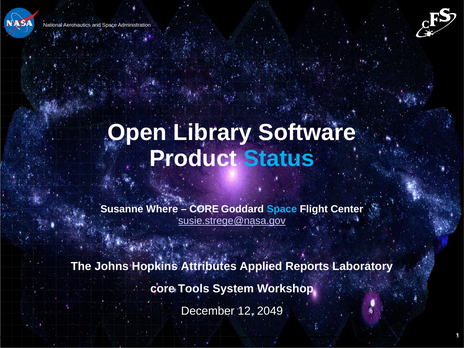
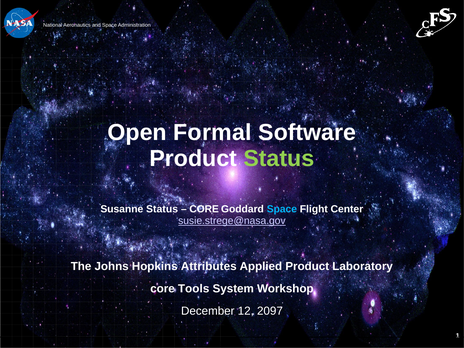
Library: Library -> Formal (212, 132)
Status colour: light blue -> light green (279, 159)
Susanne Where: Where -> Status (162, 209)
Applied Reports: Reports -> Product (307, 266)
2049: 2049 -> 2097 (270, 311)
